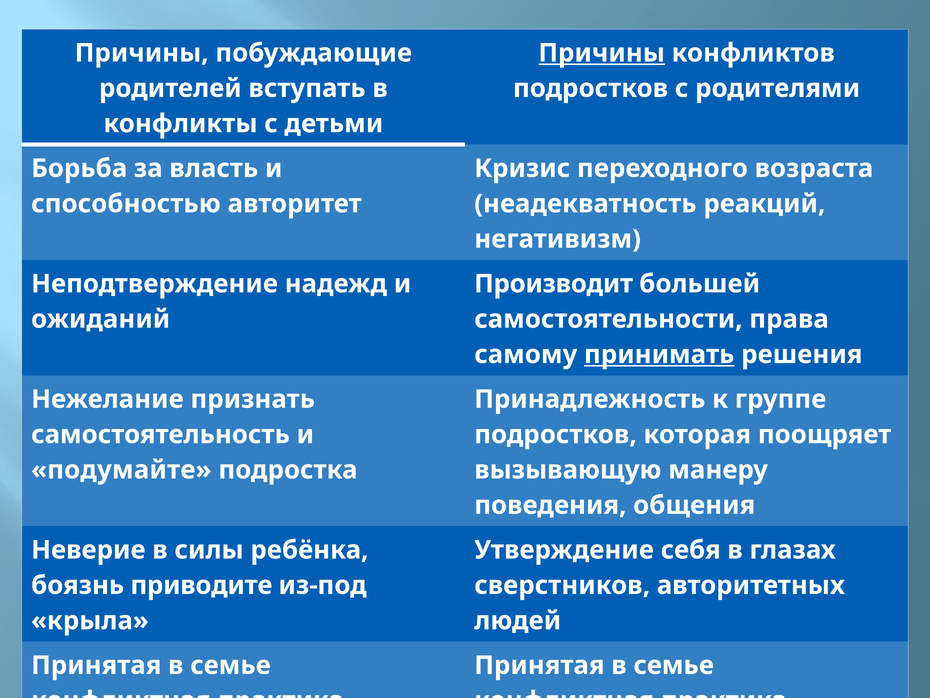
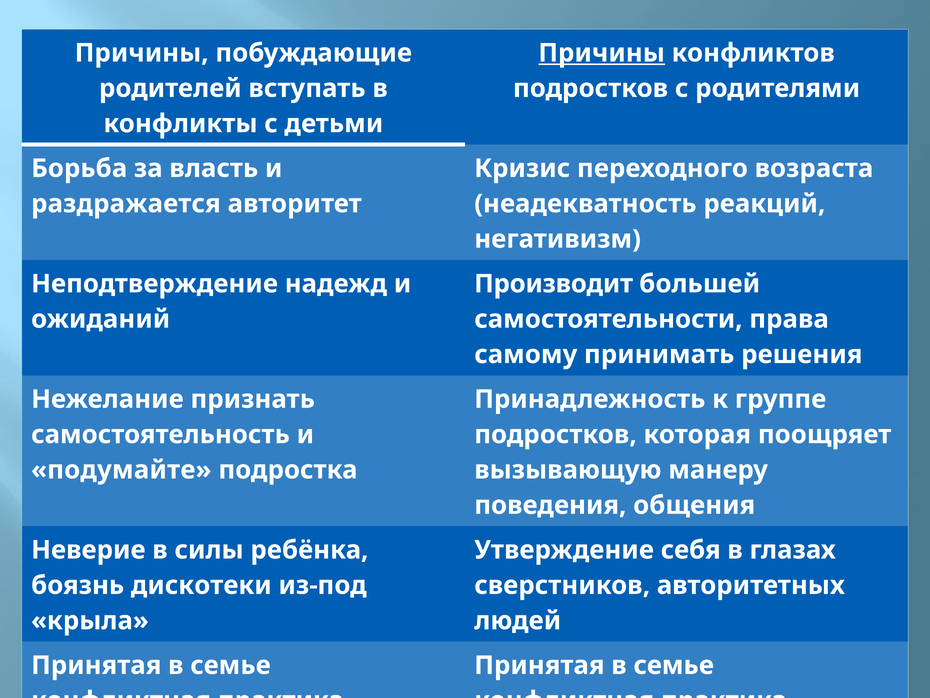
способностью: способностью -> раздражается (126, 204)
принимать underline: present -> none (659, 354)
приводите: приводите -> дискотеки (201, 585)
